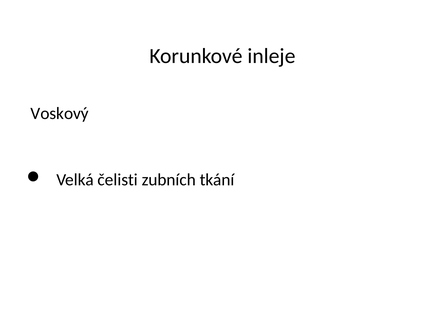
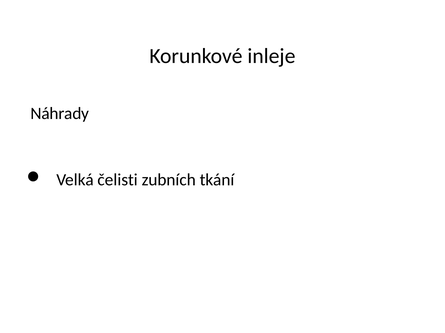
Voskový: Voskový -> Náhrady (60, 114)
